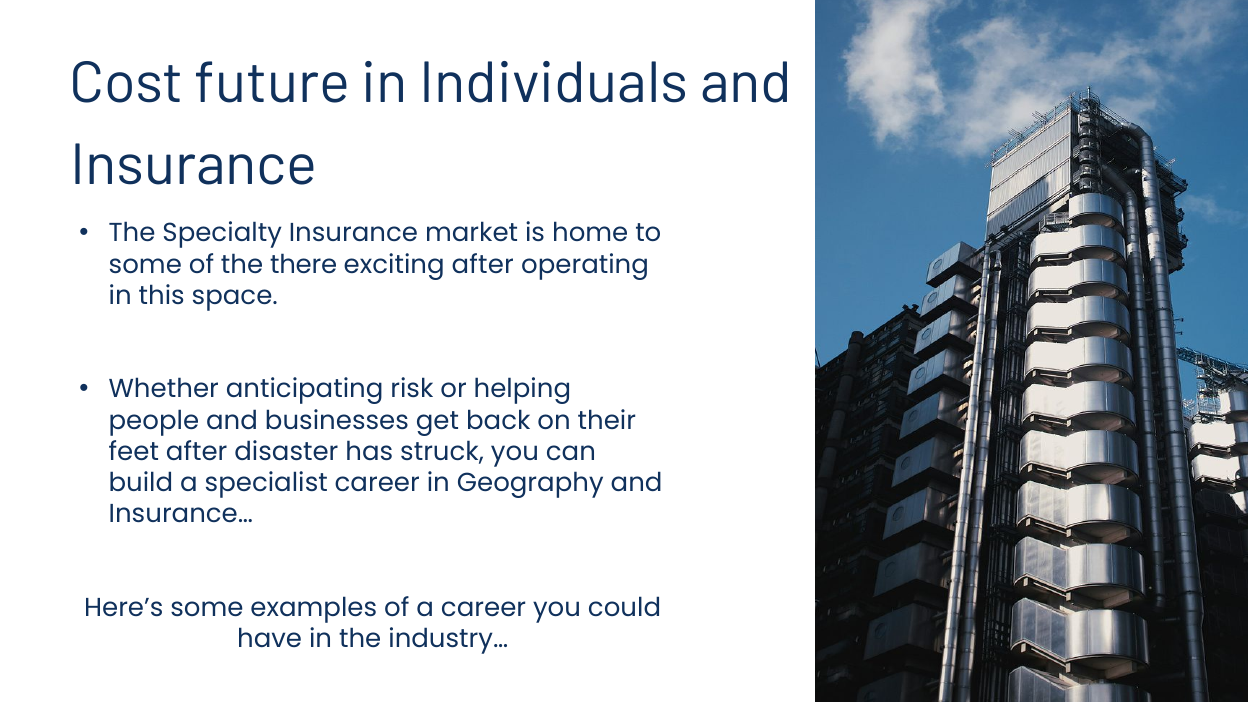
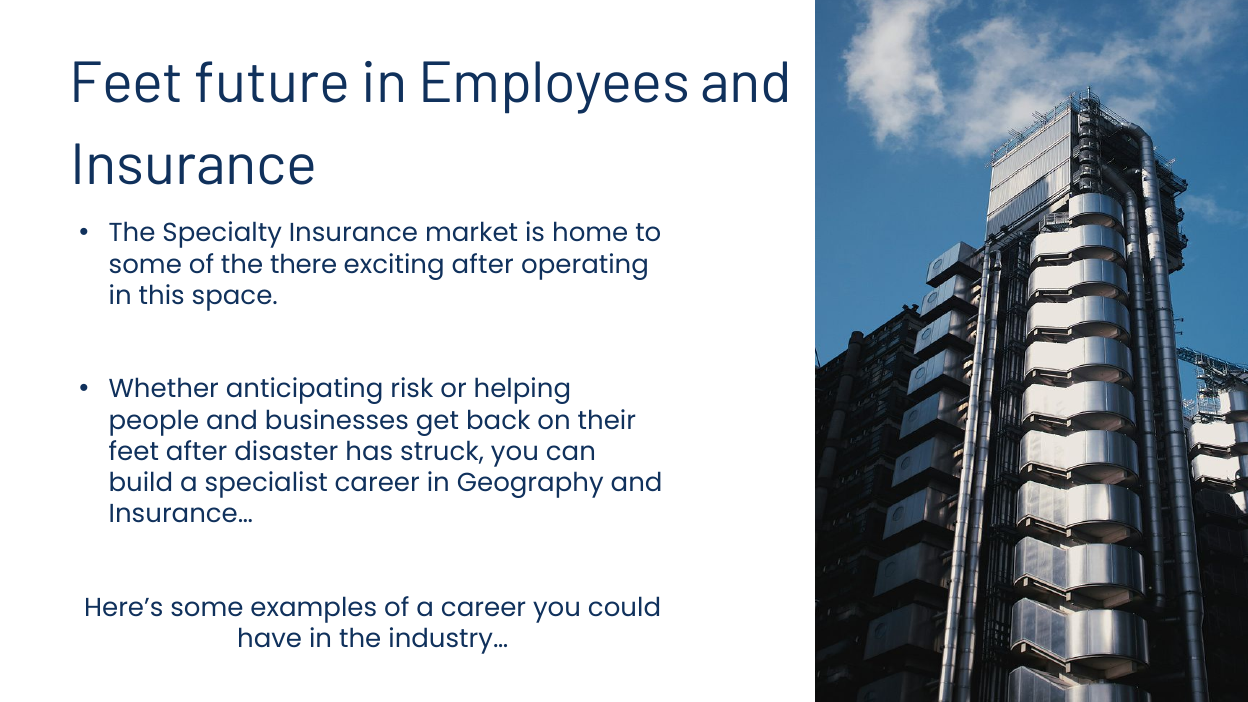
Cost: Cost -> Feet (127, 84)
Individuals: Individuals -> Employees (554, 84)
